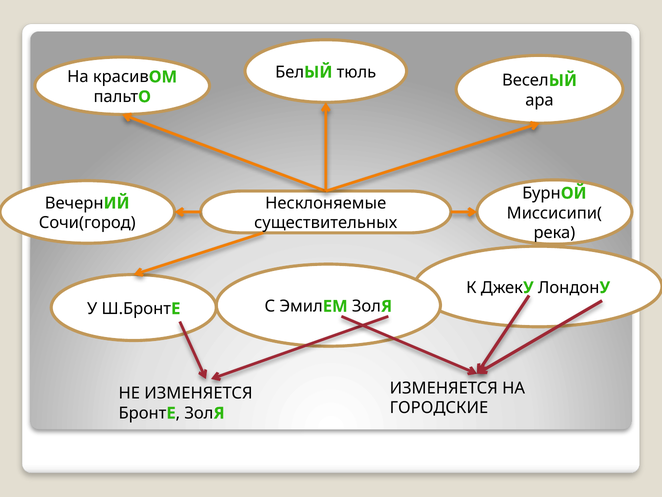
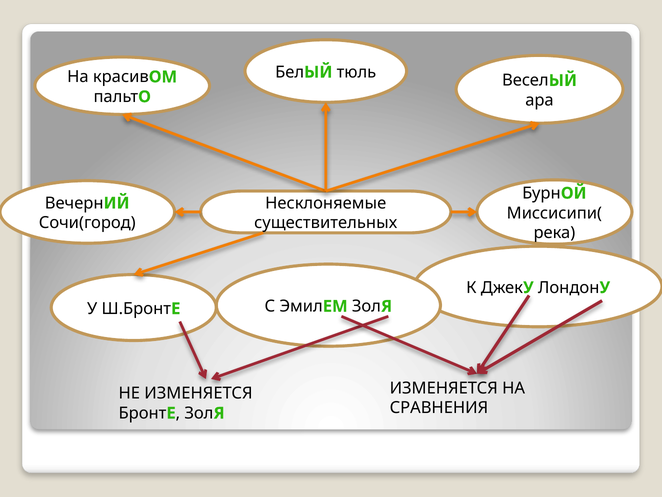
ГОРОДСКИЕ: ГОРОДСКИЕ -> СРАВНЕНИЯ (439, 408)
